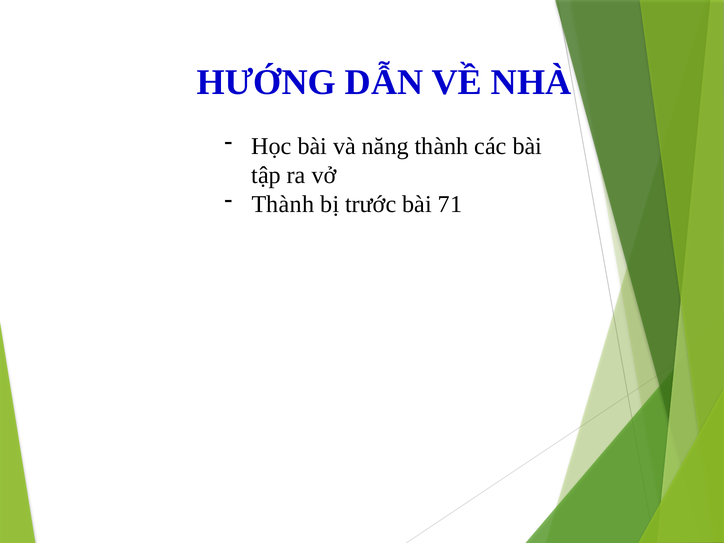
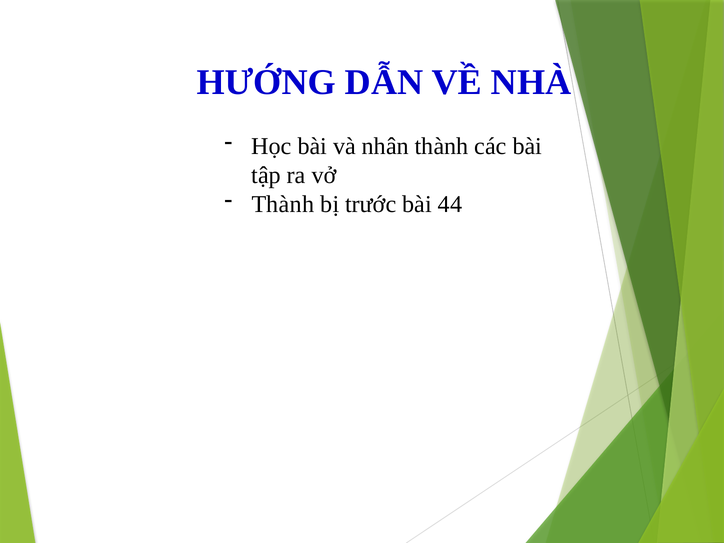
năng: năng -> nhân (385, 146)
71: 71 -> 44 (450, 204)
